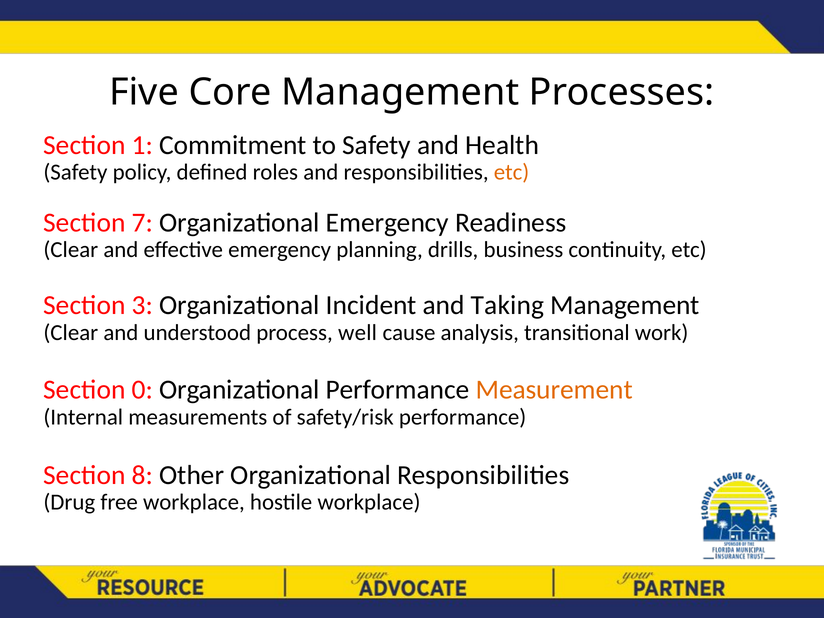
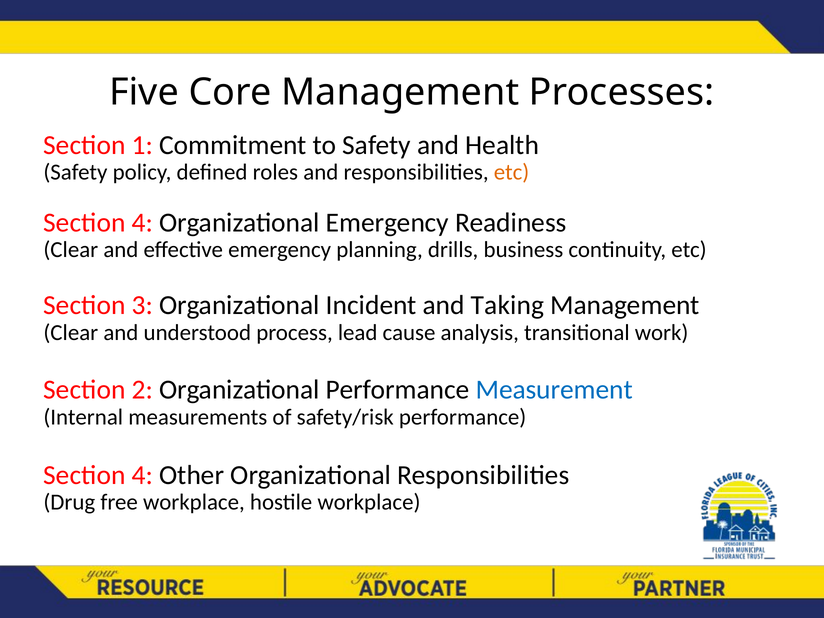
7: 7 -> 4 (142, 223)
well: well -> lead (358, 333)
0: 0 -> 2 (142, 390)
Measurement colour: orange -> blue (554, 390)
8: 8 -> 4 (142, 475)
